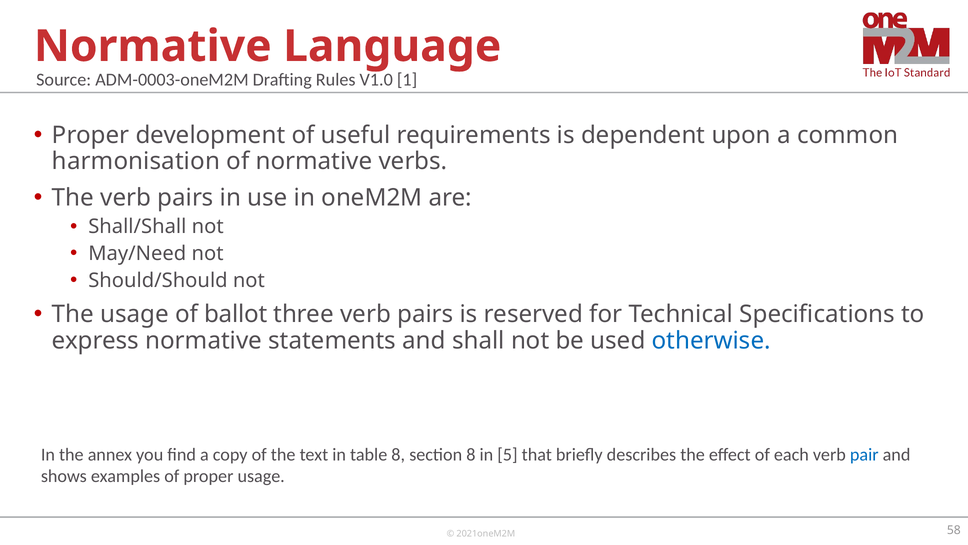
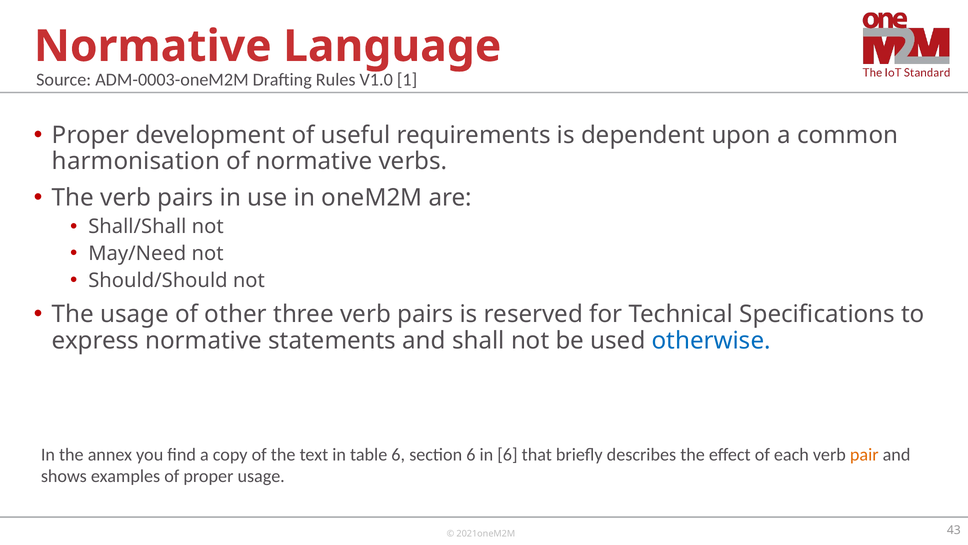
ballot: ballot -> other (236, 314)
table 8: 8 -> 6 (398, 454)
section 8: 8 -> 6 (471, 454)
in 5: 5 -> 6 (507, 454)
pair colour: blue -> orange (864, 454)
58: 58 -> 43 (954, 530)
